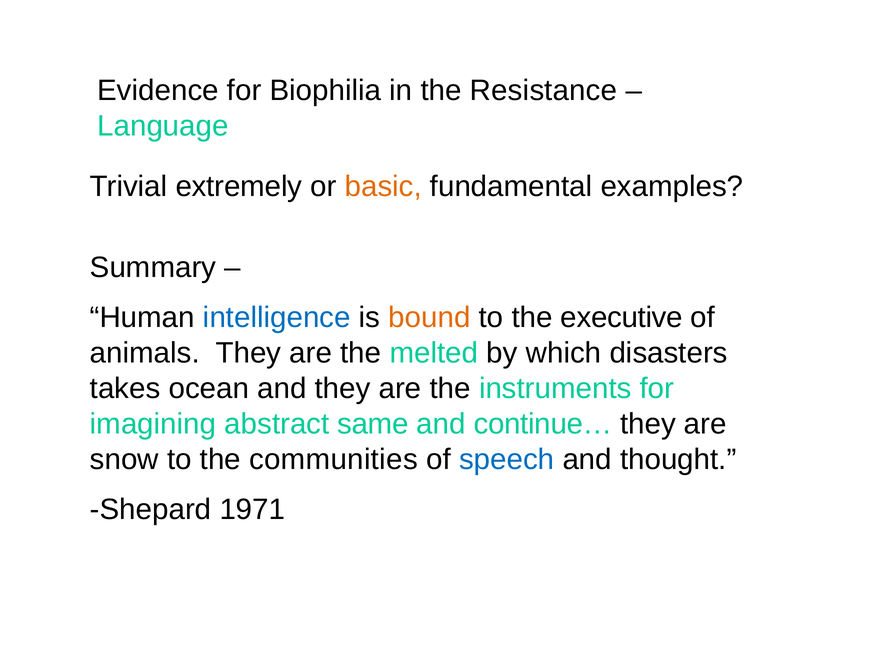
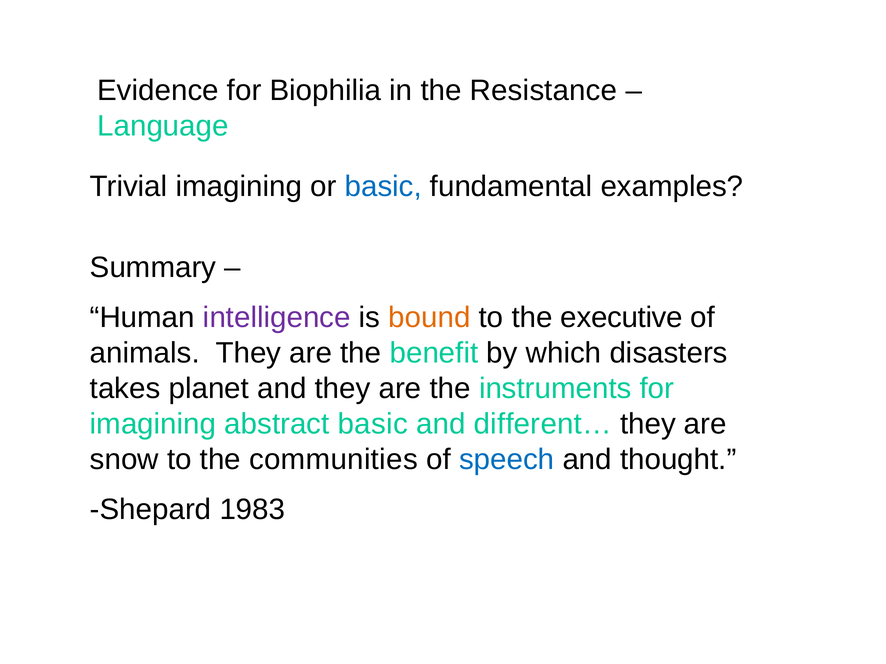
Trivial extremely: extremely -> imagining (239, 187)
basic colour: orange -> blue (383, 187)
intelligence colour: blue -> purple (277, 318)
melted: melted -> benefit (434, 353)
ocean: ocean -> planet (209, 389)
abstract same: same -> basic (373, 424)
continue…: continue… -> different… (543, 424)
1971: 1971 -> 1983 (252, 510)
